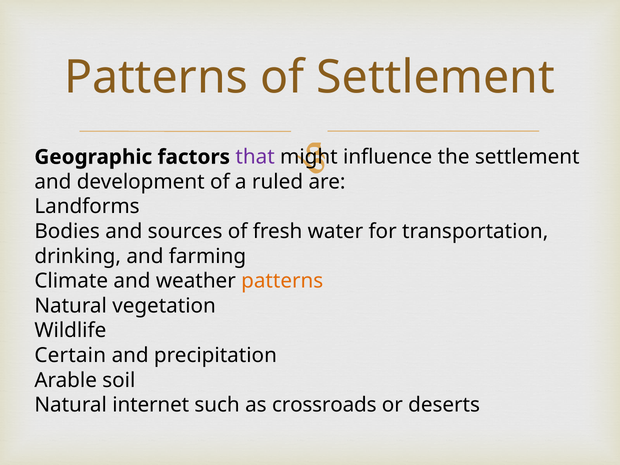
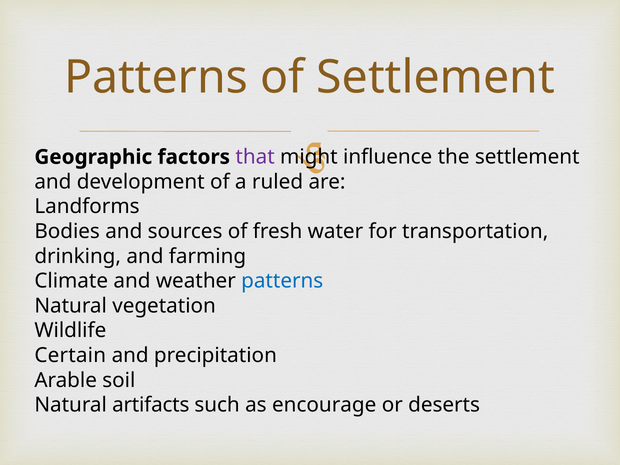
patterns colour: orange -> blue (282, 281)
internet: internet -> artifacts (151, 405)
crossroads: crossroads -> encourage (324, 405)
